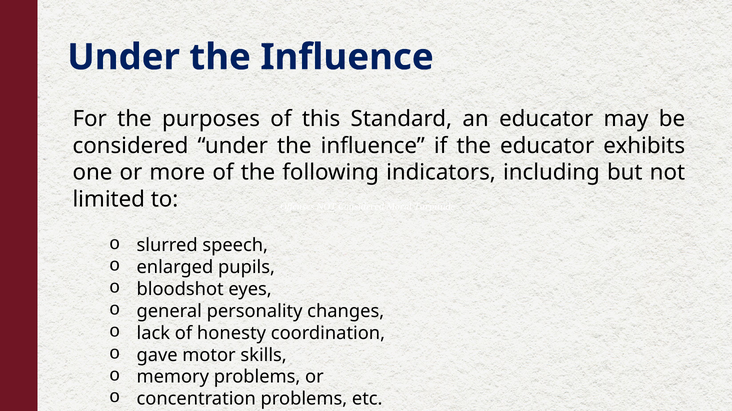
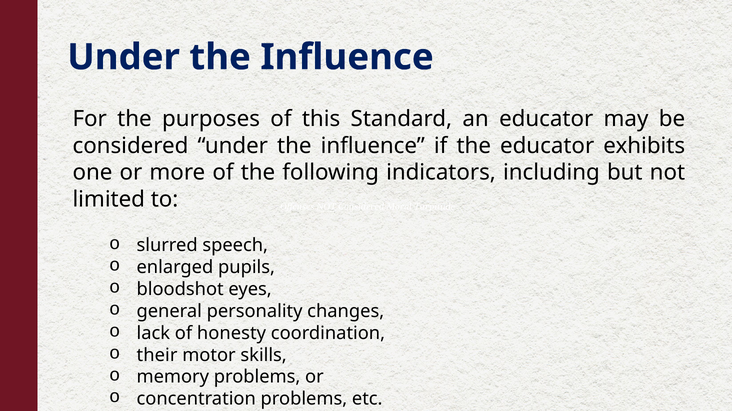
gave: gave -> their (157, 356)
